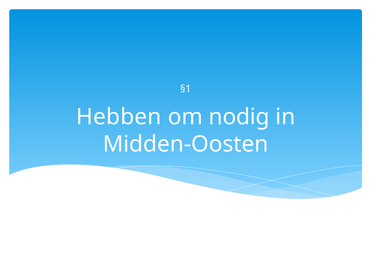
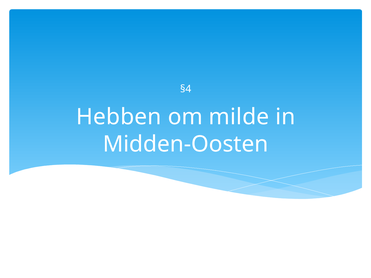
§1: §1 -> §4 (186, 89)
nodig: nodig -> milde (239, 117)
